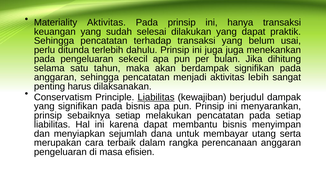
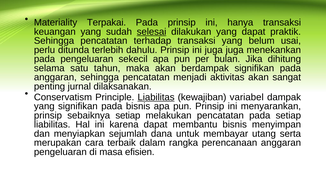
Materiality Aktivitas: Aktivitas -> Terpakai (107, 23)
selesai underline: none -> present (152, 32)
aktivitas lebih: lebih -> akan (258, 77)
harus: harus -> jurnal (79, 87)
berjudul: berjudul -> variabel (247, 97)
